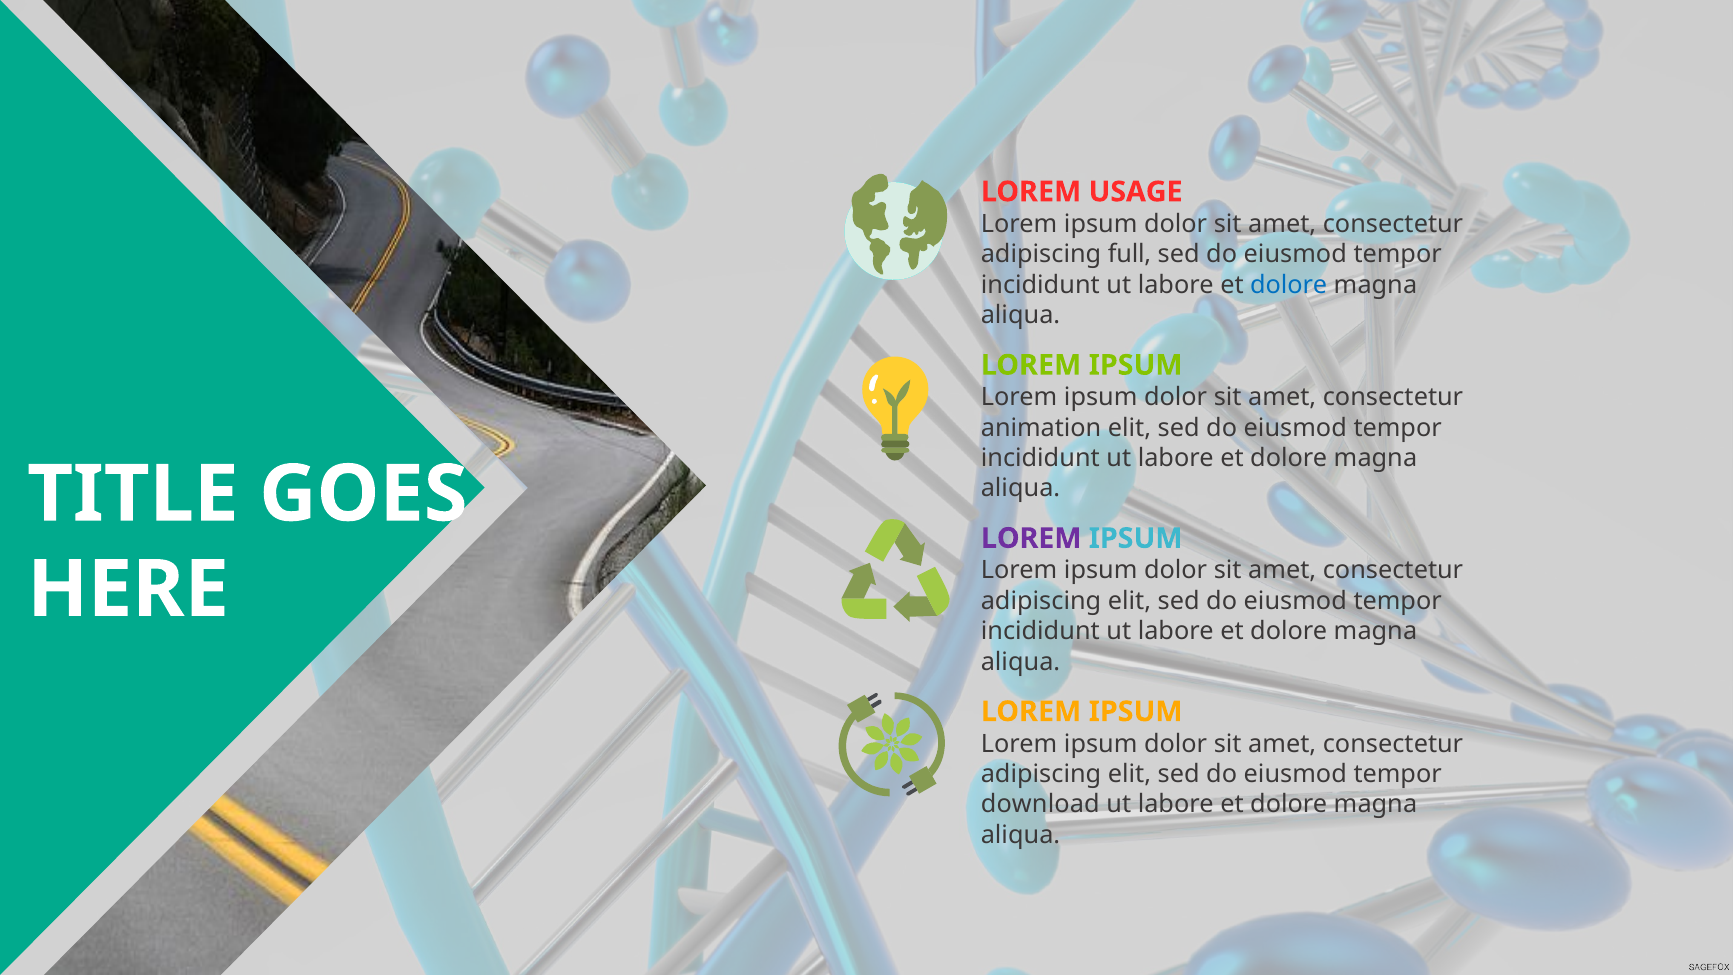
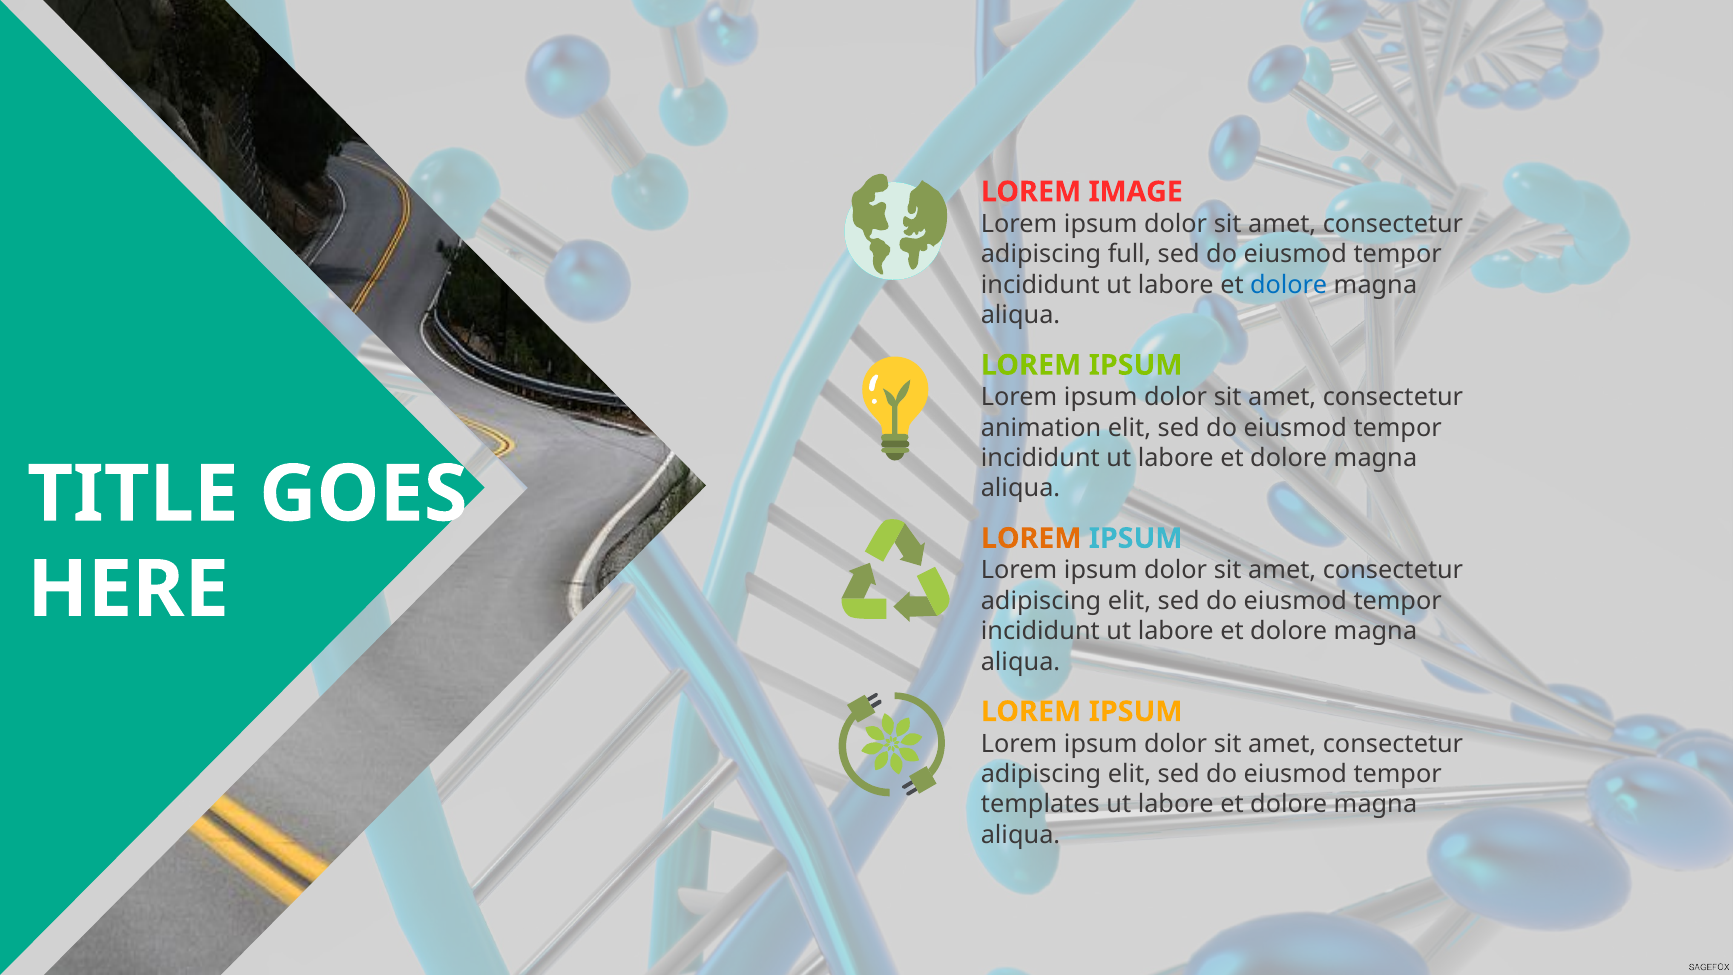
USAGE: USAGE -> IMAGE (1136, 192)
LOREM colour: purple -> orange (1031, 538)
download: download -> templates (1040, 804)
